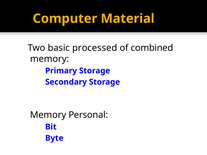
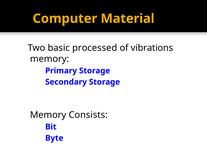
combined: combined -> vibrations (152, 48)
Personal: Personal -> Consists (88, 115)
